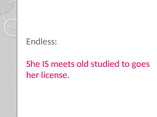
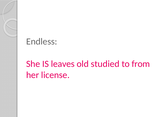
meets: meets -> leaves (63, 64)
goes: goes -> from (141, 64)
